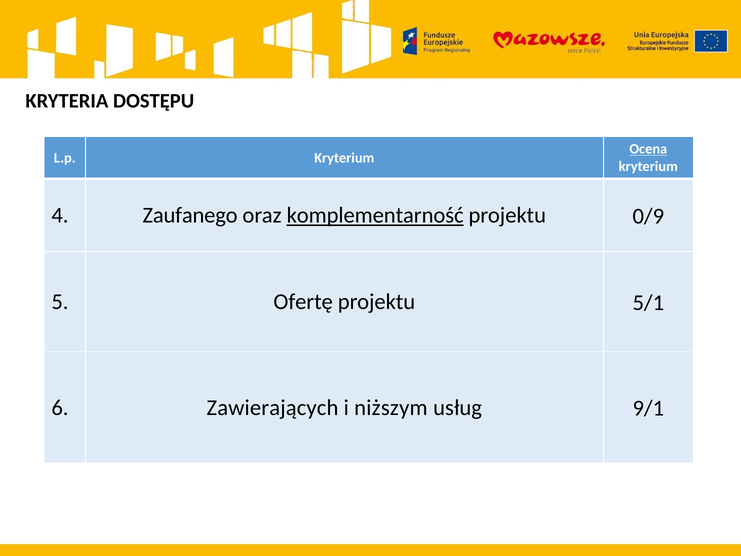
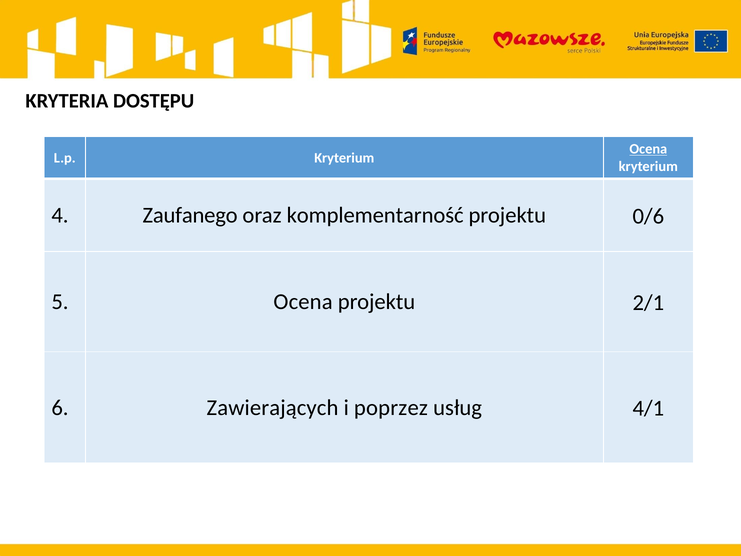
komplementarność underline: present -> none (375, 215)
0/9: 0/9 -> 0/6 (648, 216)
5 Ofertę: Ofertę -> Ocena (303, 302)
5/1: 5/1 -> 2/1 (648, 303)
niższym: niższym -> poprzez (391, 407)
9/1: 9/1 -> 4/1 (648, 408)
